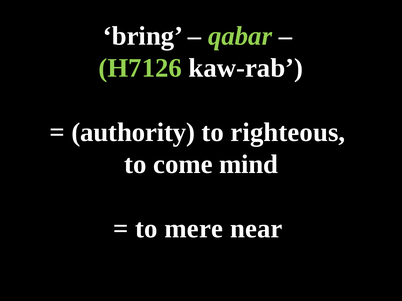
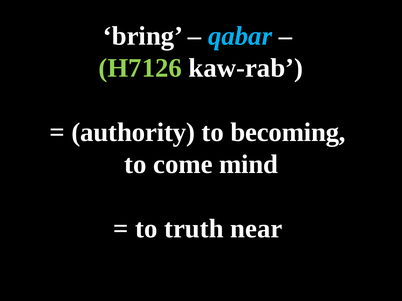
qabar colour: light green -> light blue (240, 36)
righteous: righteous -> becoming (288, 133)
mere: mere -> truth (194, 229)
